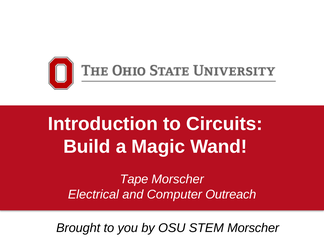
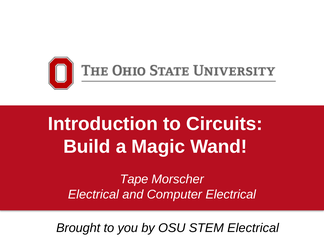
Computer Outreach: Outreach -> Electrical (231, 194)
STEM Morscher: Morscher -> Electrical (253, 228)
